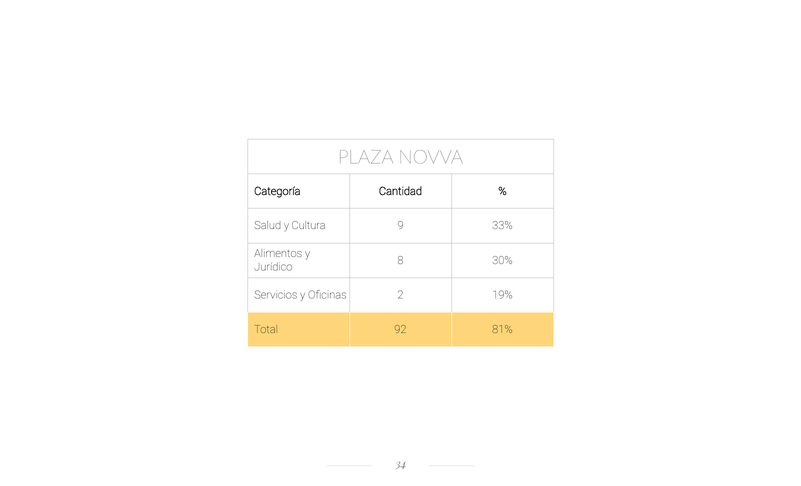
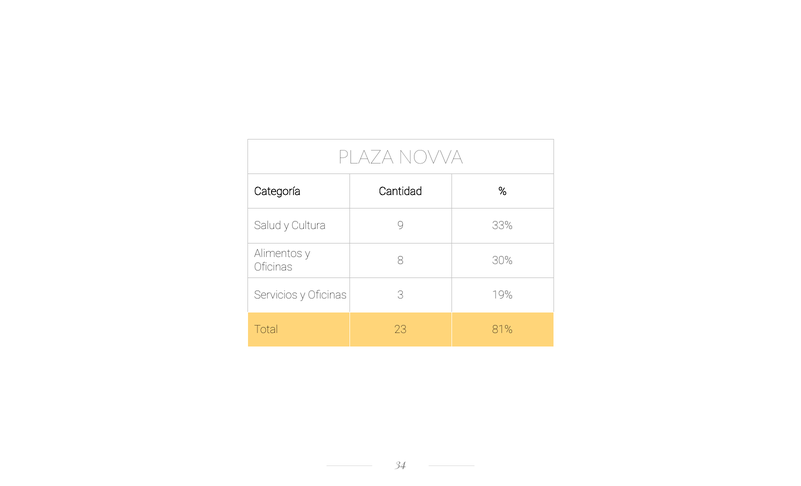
Jurídico: Jurídico -> Oficinas (273, 267)
2: 2 -> 3 (400, 295)
92: 92 -> 23 (400, 330)
